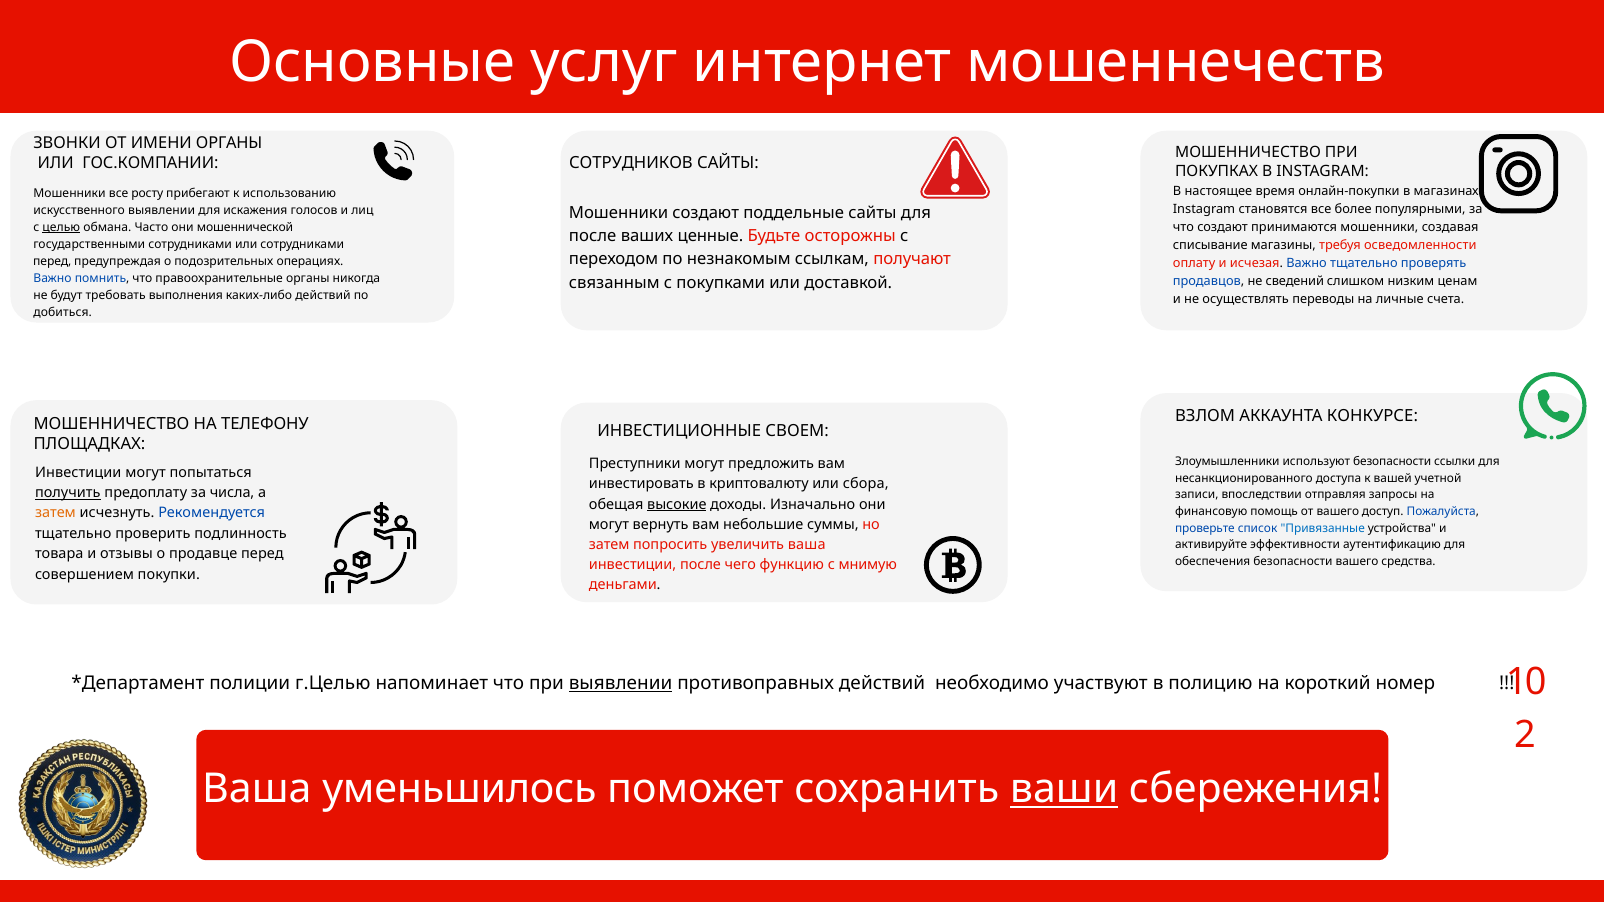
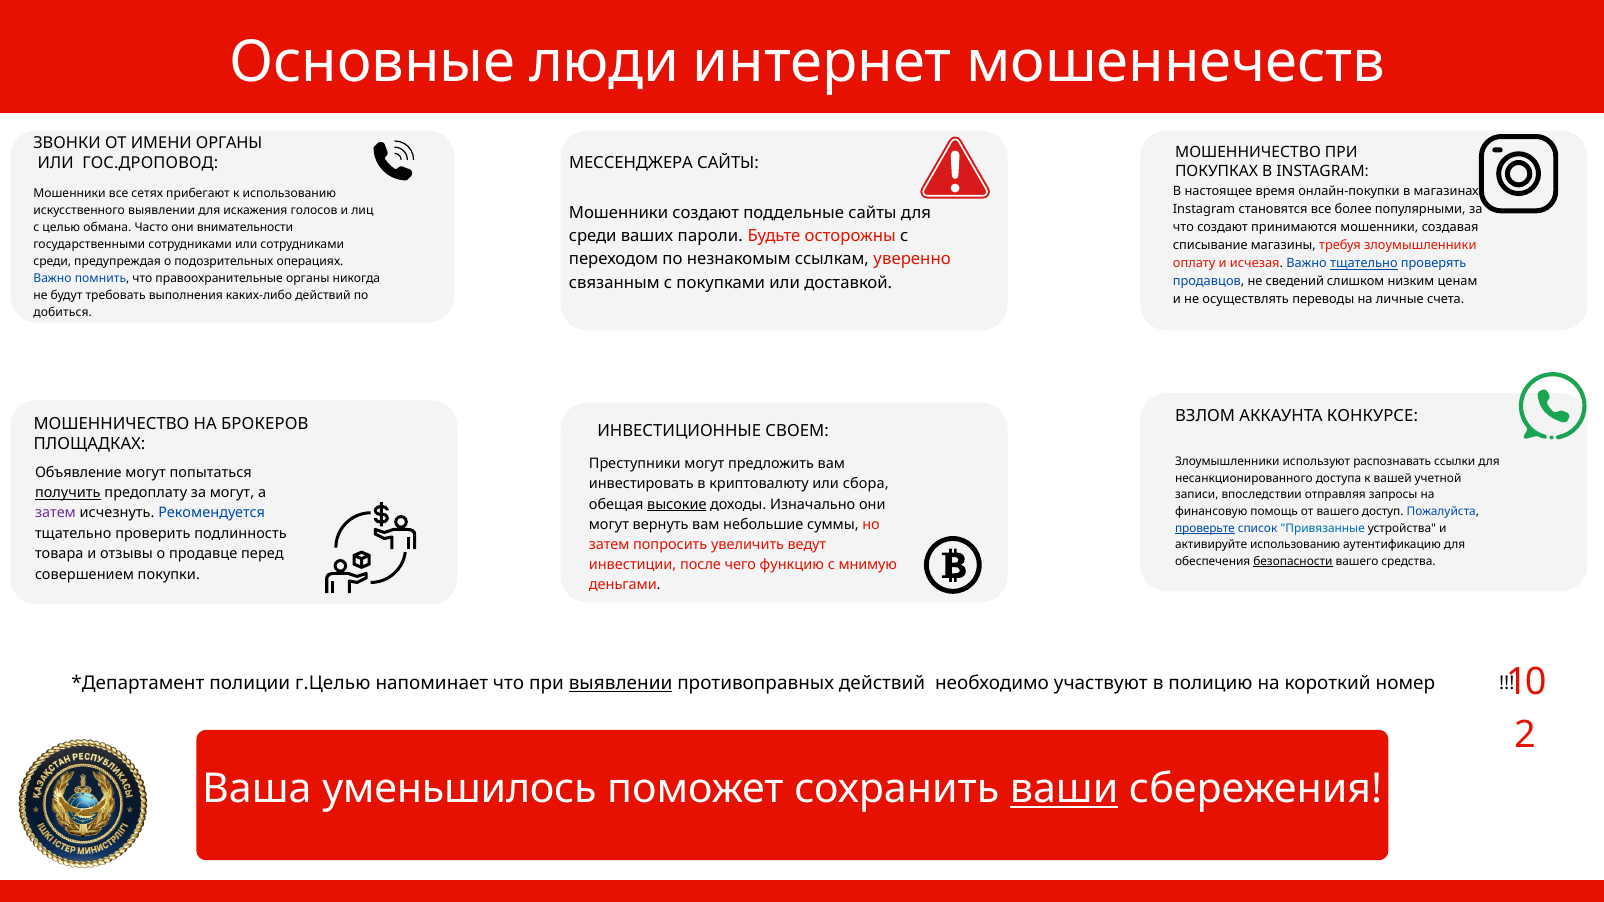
услуг: услуг -> люди (604, 62)
СОТРУДНИКОВ: СОТРУДНИКОВ -> МЕССЕНДЖЕРА (631, 163)
ГОС.КОМПАНИИ: ГОС.КОМПАНИИ -> ГОС.ДРОПОВОД (150, 163)
росту: росту -> сетях (147, 193)
целью underline: present -> none (61, 227)
мошеннической: мошеннической -> внимательности (245, 227)
после: после -> среди (593, 236)
ценные: ценные -> пароли (710, 236)
требуя осведомленности: осведомленности -> злоумышленники (1420, 246)
получают: получают -> уверенно (912, 259)
перед: перед -> среди (52, 262)
тщательно underline: none -> present (1364, 264)
ТЕЛЕФОНУ: ТЕЛЕФОНУ -> БРОКЕРОВ (265, 424)
используют безопасности: безопасности -> распознавать (1392, 462)
Инвестиции: Инвестиции -> Объявление (78, 472)
за числа: числа -> могут (232, 493)
затем colour: orange -> purple (55, 513)
проверьте underline: none -> present (1205, 528)
увеличить ваша: ваша -> ведут (807, 545)
активируйте эффективности: эффективности -> использованию (1295, 545)
безопасности underline: none -> present (1293, 562)
